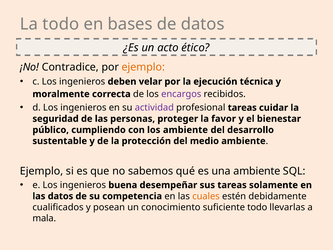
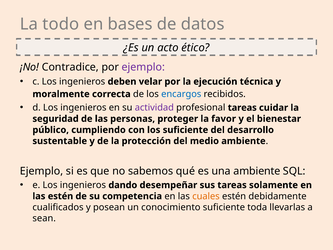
ejemplo colour: orange -> purple (143, 67)
encargos colour: purple -> blue (181, 94)
los ambiente: ambiente -> suficiente (185, 130)
buena: buena -> dando (123, 185)
las datos: datos -> estén (60, 196)
suficiente todo: todo -> toda (257, 207)
mala: mala -> sean (44, 218)
